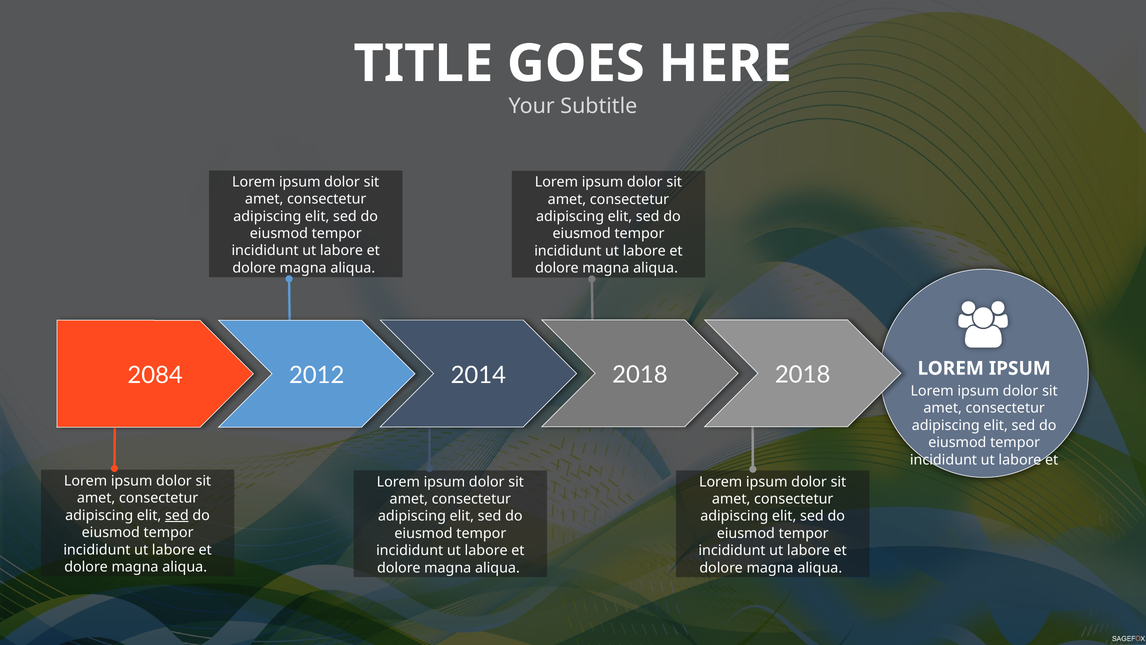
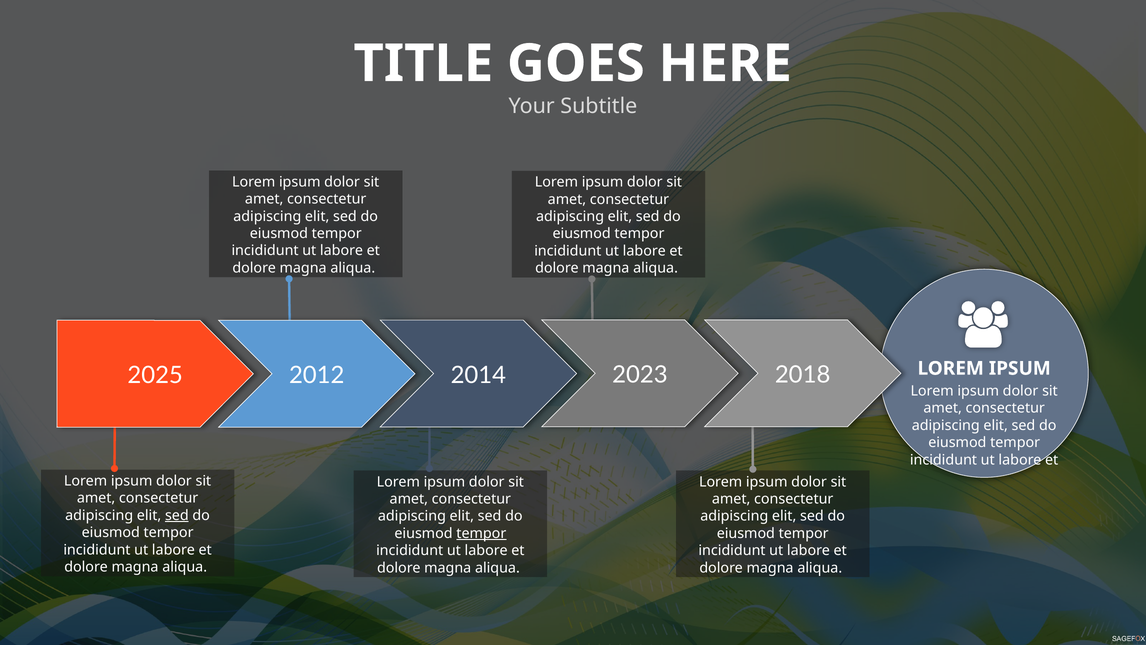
2084: 2084 -> 2025 (155, 375)
2014 2018: 2018 -> 2023 (640, 375)
tempor underline: none -> present (481, 533)
